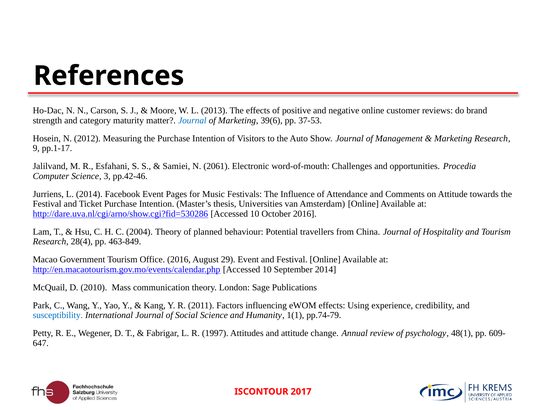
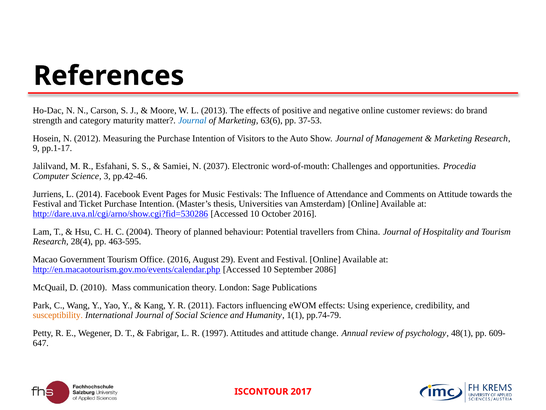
39(6: 39(6 -> 63(6 (272, 120)
2061: 2061 -> 2037 (217, 166)
463-849: 463-849 -> 463-595 (125, 241)
September 2014: 2014 -> 2086 (326, 269)
susceptibility colour: blue -> orange (58, 315)
